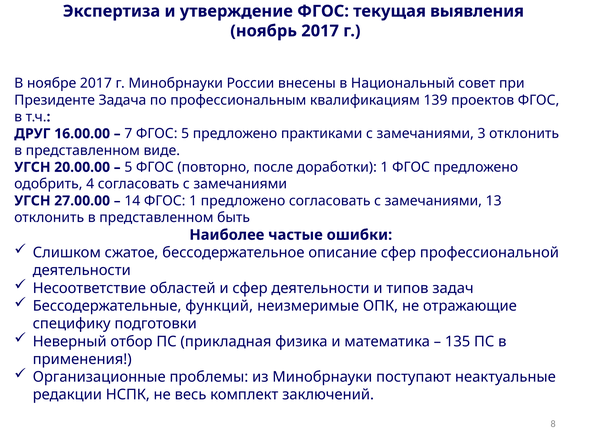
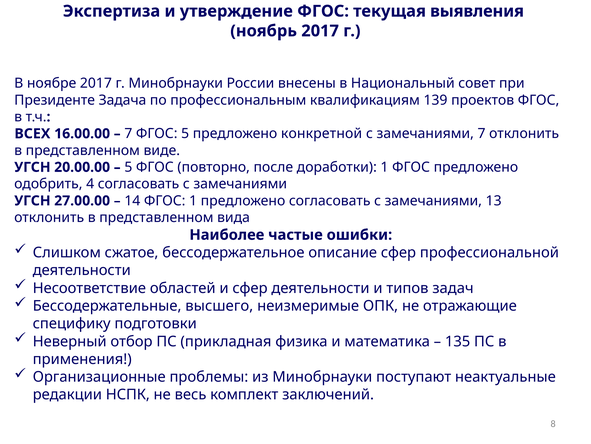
ДРУГ: ДРУГ -> ВСЕХ (32, 133)
практиками: практиками -> конкретной (322, 133)
замечаниями 3: 3 -> 7 (482, 133)
быть: быть -> вида (234, 217)
функций: функций -> высшего (219, 305)
